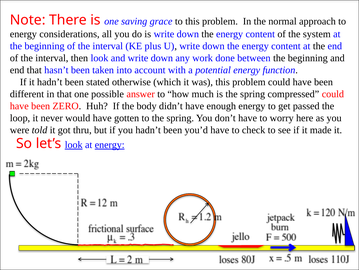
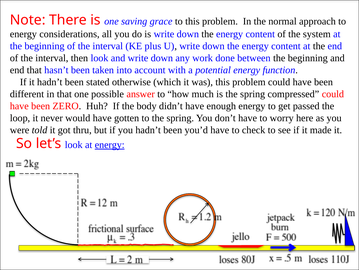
look underline: present -> none (74, 144)
